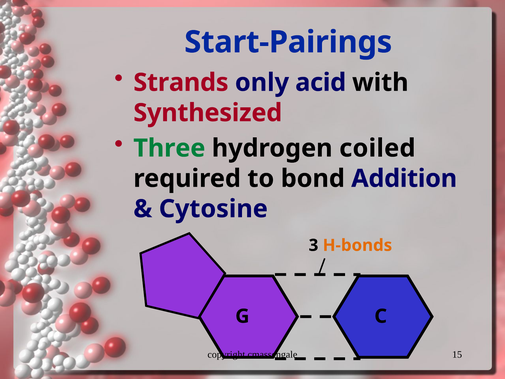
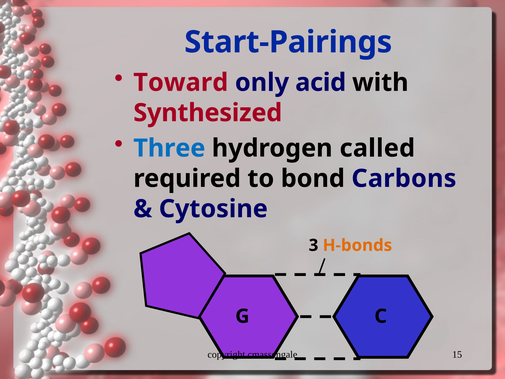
Strands: Strands -> Toward (181, 82)
Three colour: green -> blue (169, 148)
coiled: coiled -> called (377, 148)
Addition: Addition -> Carbons (404, 178)
